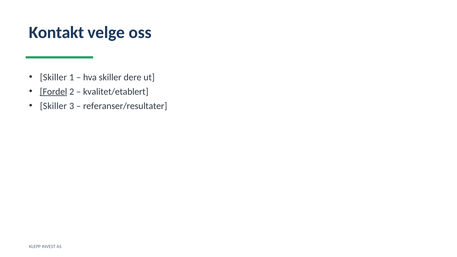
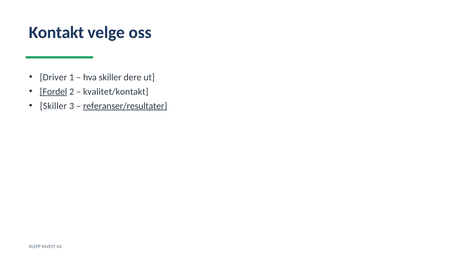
Skiller: Skiller -> Driver (53, 77)
kvalitet/etablert: kvalitet/etablert -> kvalitet/kontakt (116, 92)
referanser/resultater underline: none -> present (125, 106)
